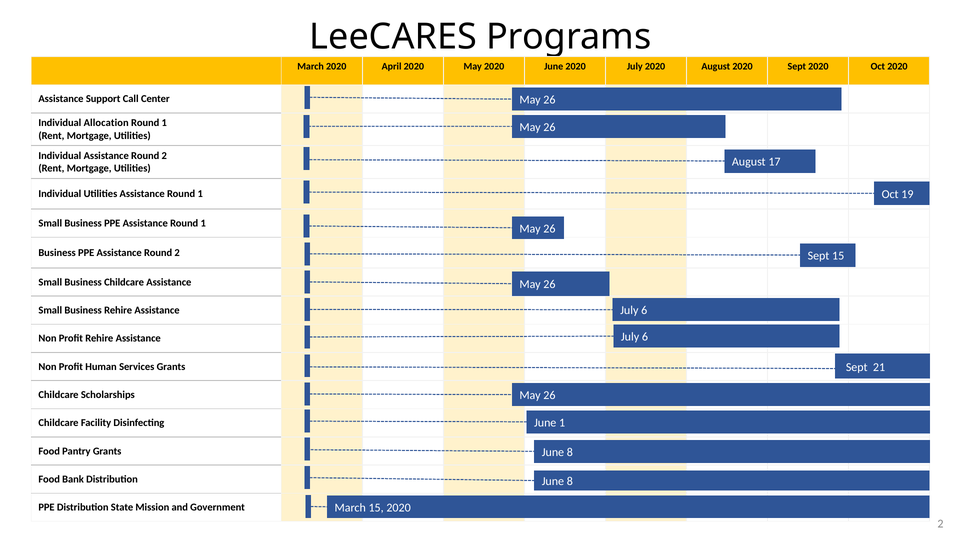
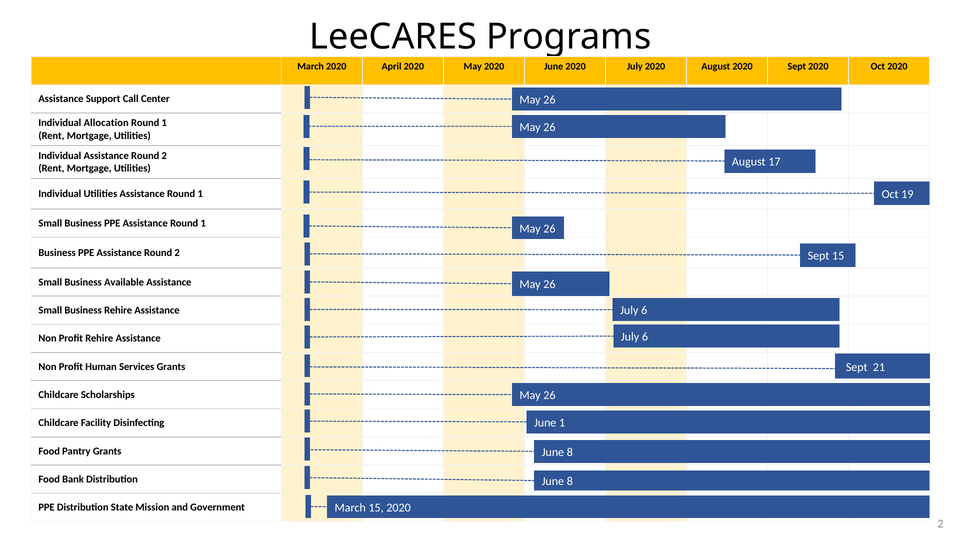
Business Childcare: Childcare -> Available (124, 282)
